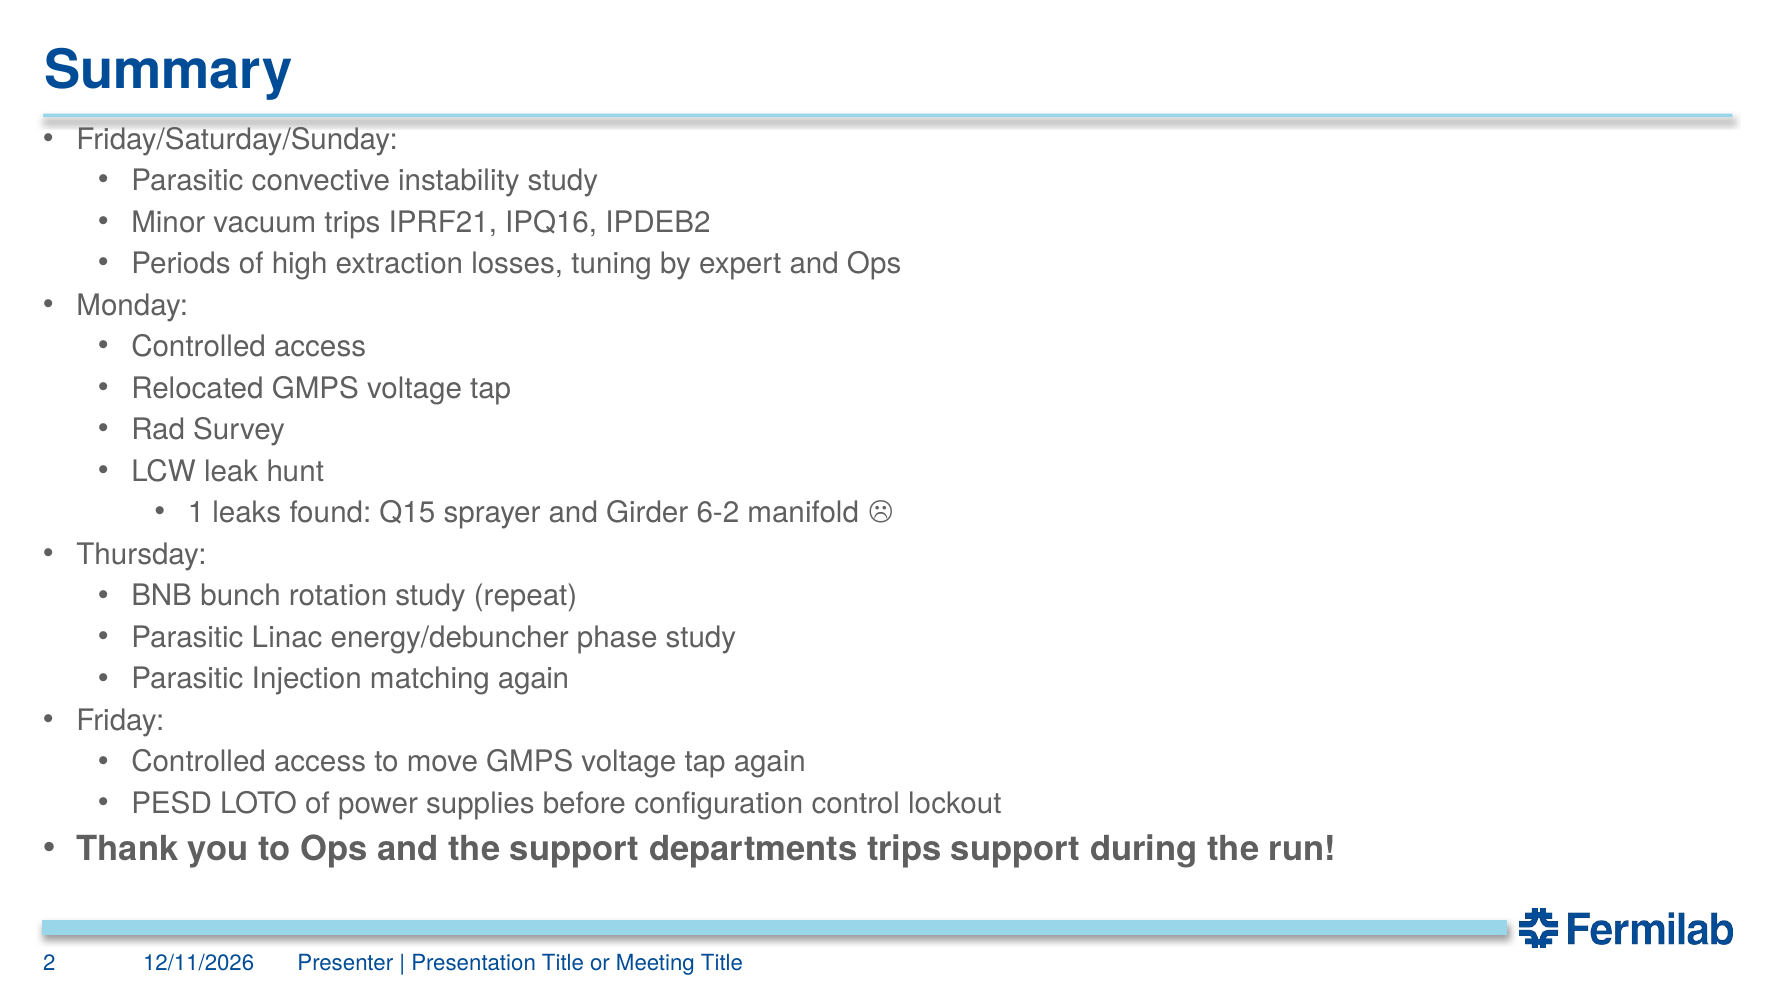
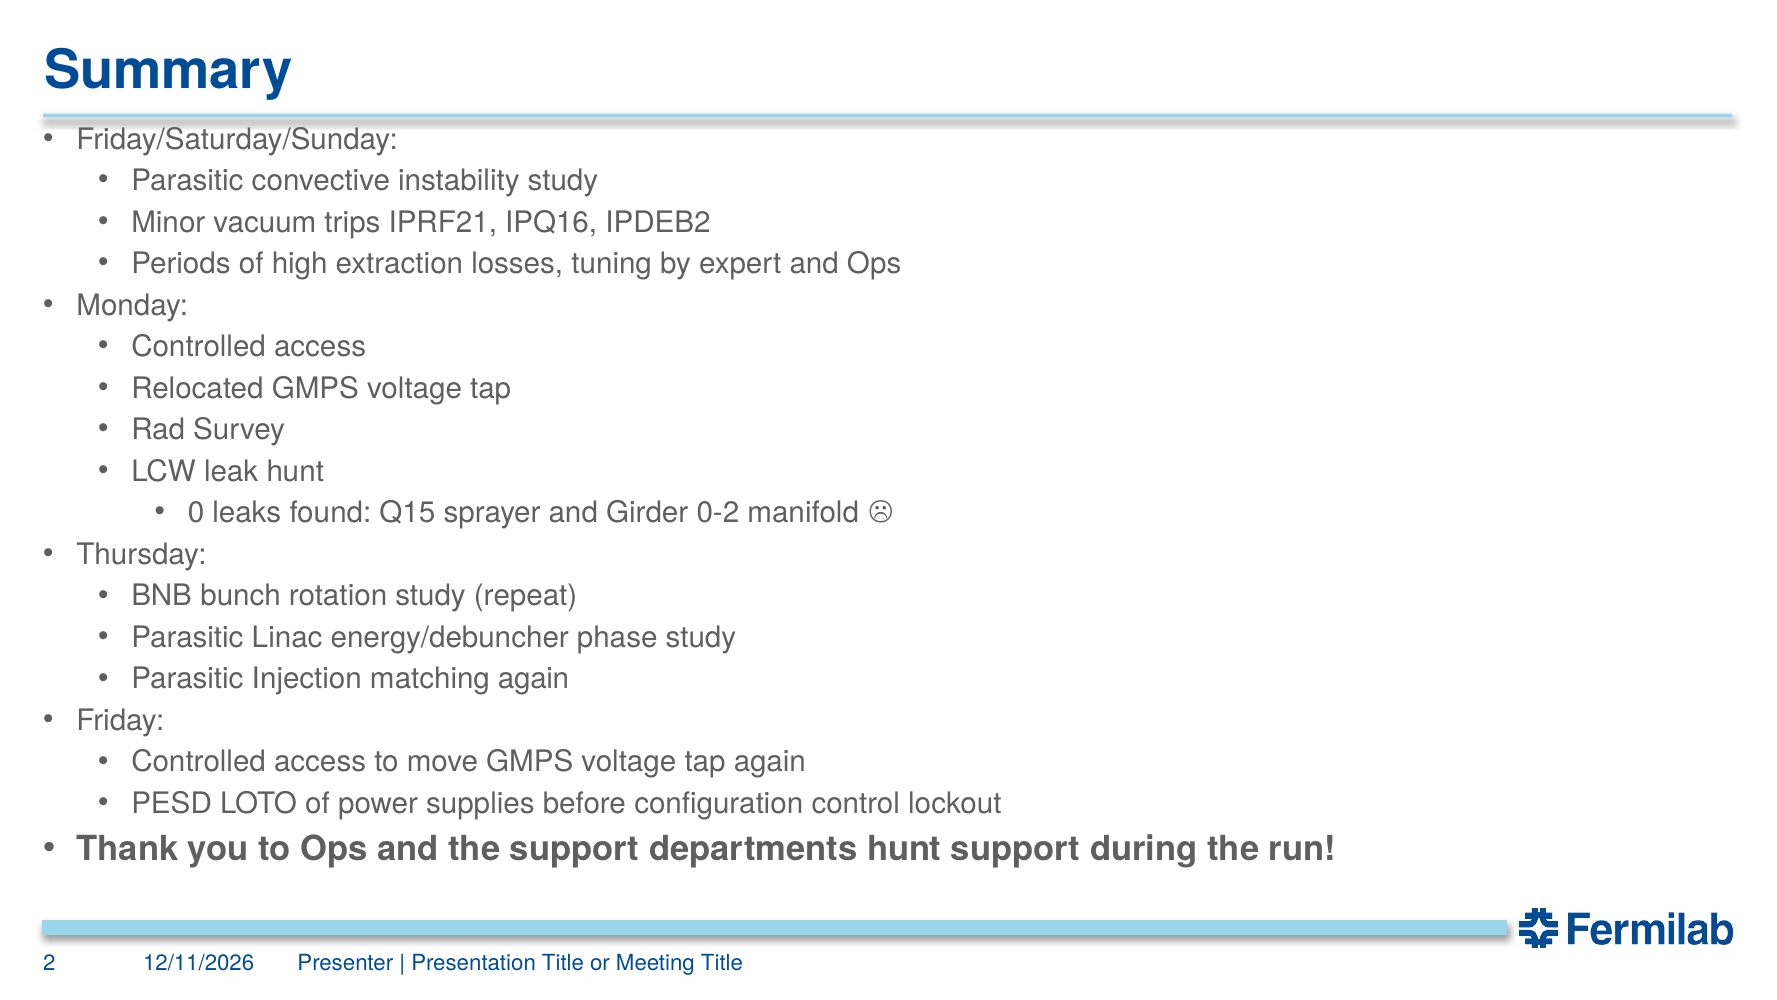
1: 1 -> 0 (196, 513)
6-2: 6-2 -> 0-2 (718, 513)
departments trips: trips -> hunt (904, 849)
